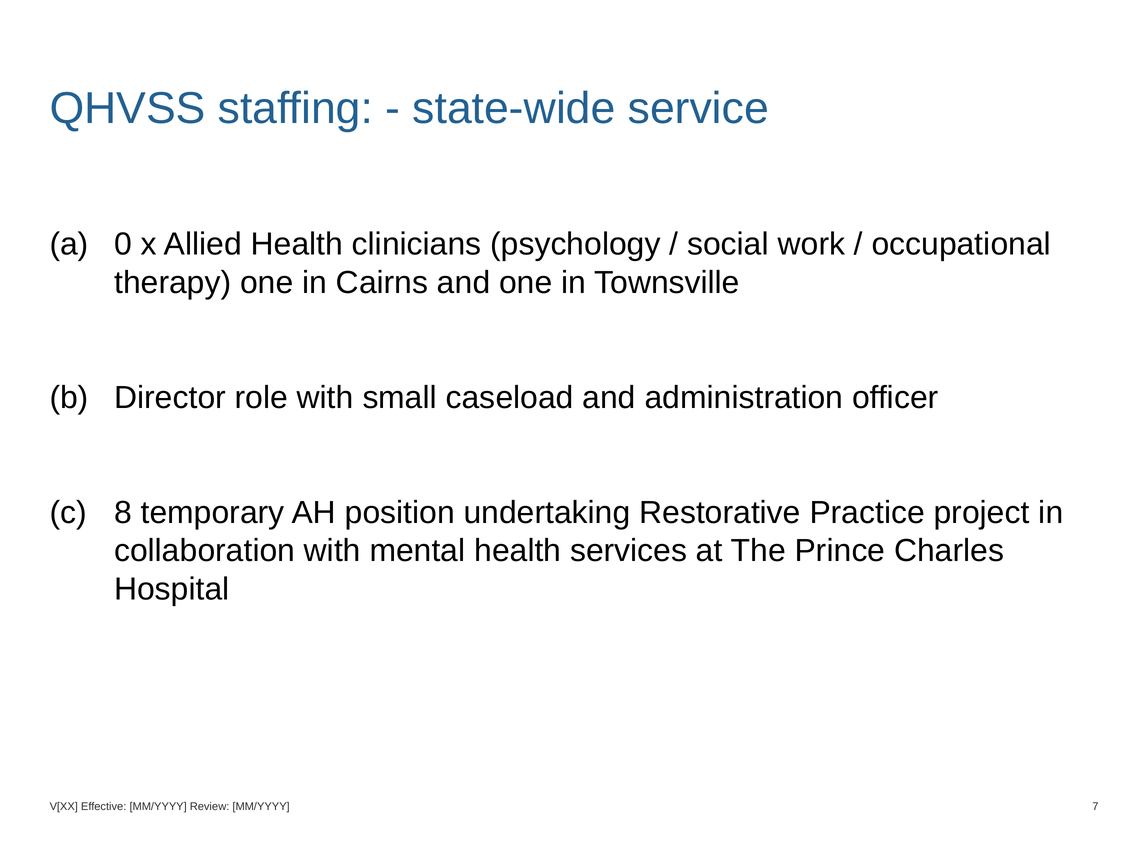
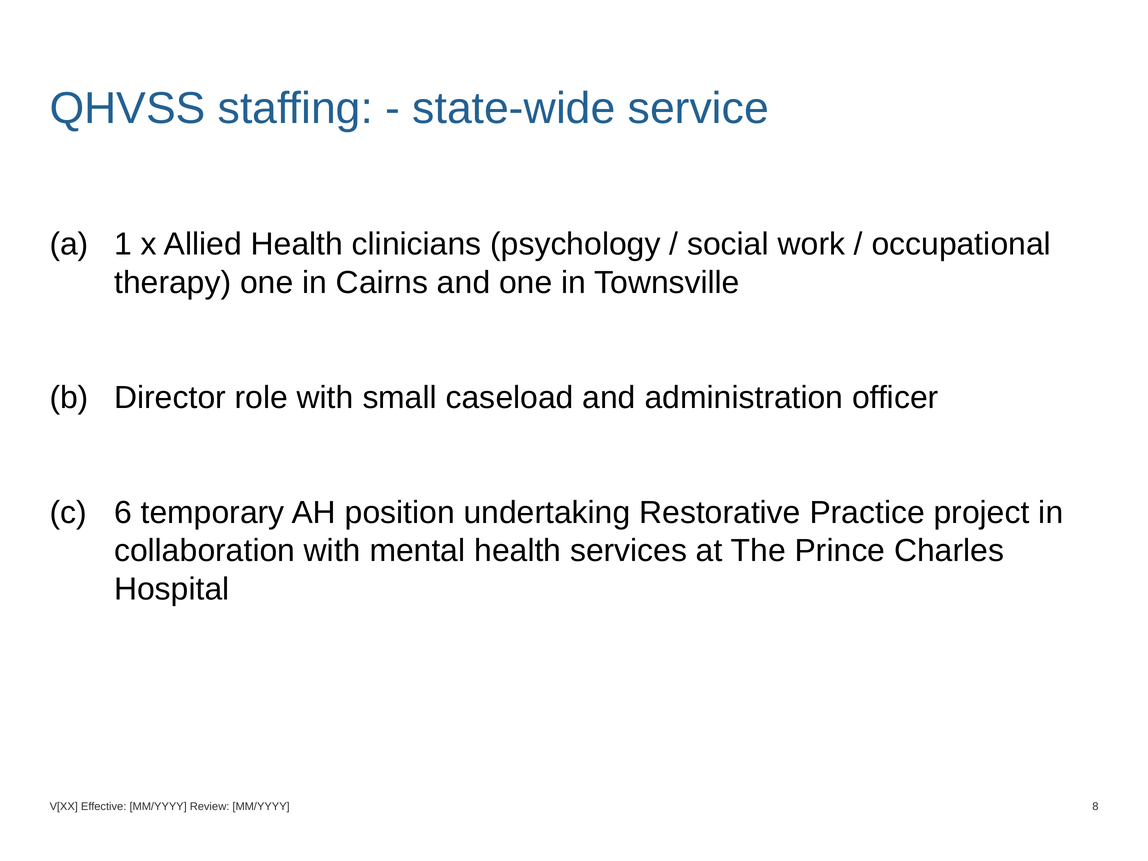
0: 0 -> 1 (123, 244)
8: 8 -> 6 (123, 512)
7: 7 -> 8 (1095, 806)
